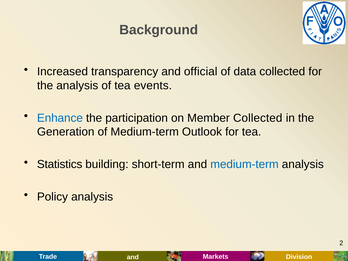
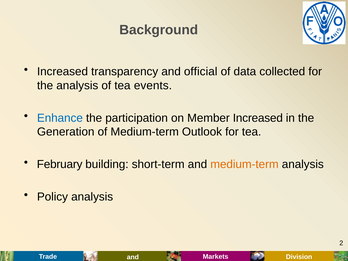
Member Collected: Collected -> Increased (258, 118)
Statistics: Statistics -> February (60, 164)
medium-term colour: blue -> orange (245, 164)
